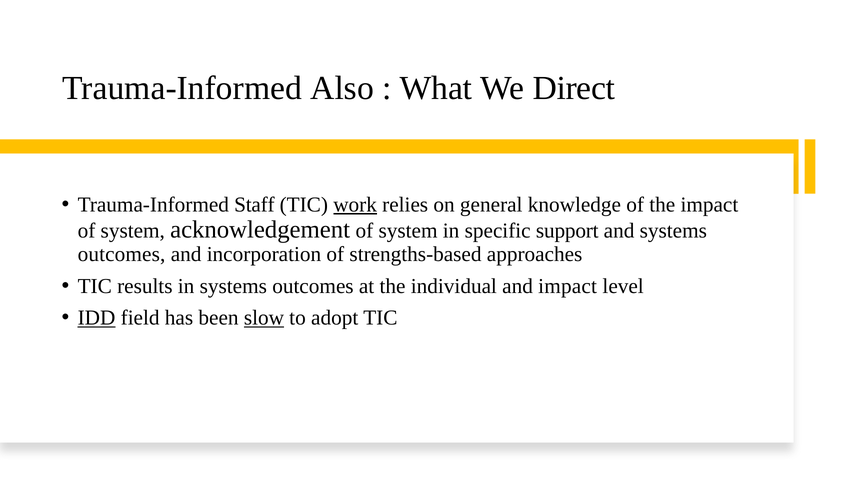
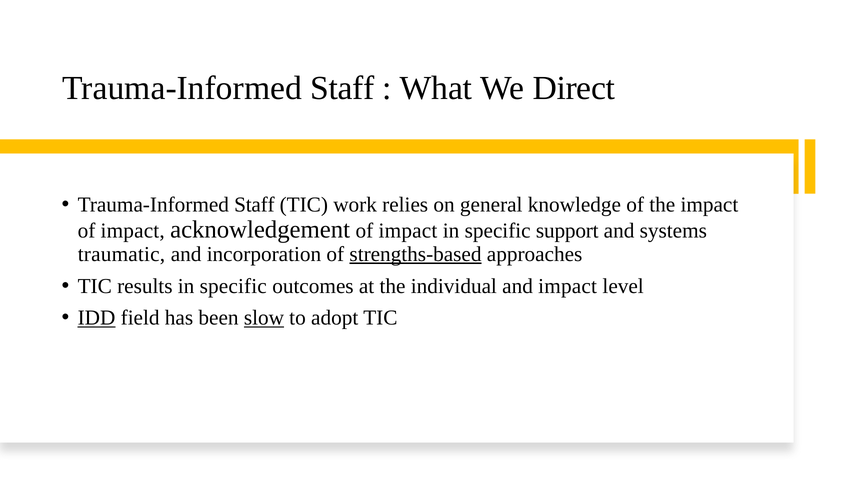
Also: Also -> Staff (342, 88)
work underline: present -> none (355, 205)
system: system -> impact (133, 231)
acknowledgement of system: system -> impact (408, 231)
outcomes: outcomes -> traumatic (121, 254)
strengths-based underline: none -> present (416, 254)
results in systems: systems -> specific (233, 286)
